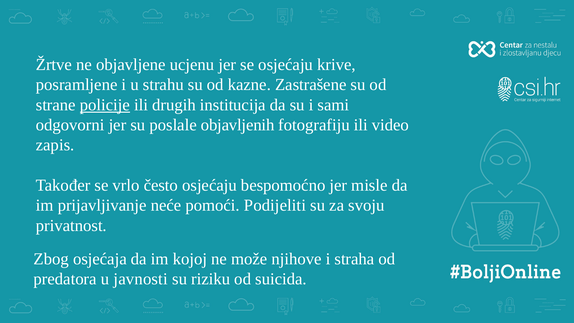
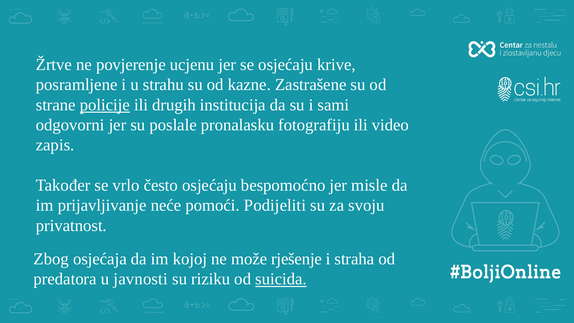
objavljene: objavljene -> povjerenje (131, 65)
objavljenih: objavljenih -> pronalasku (238, 125)
njihove: njihove -> rješenje (297, 259)
suicida underline: none -> present (281, 279)
